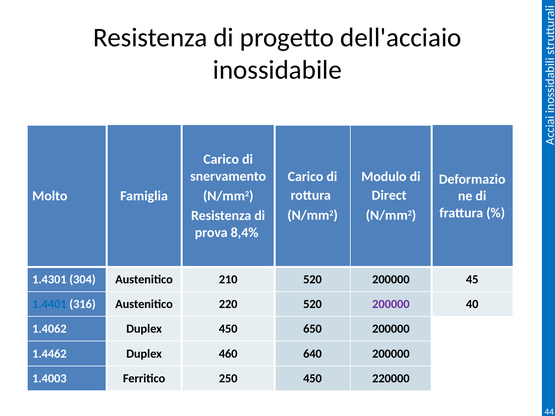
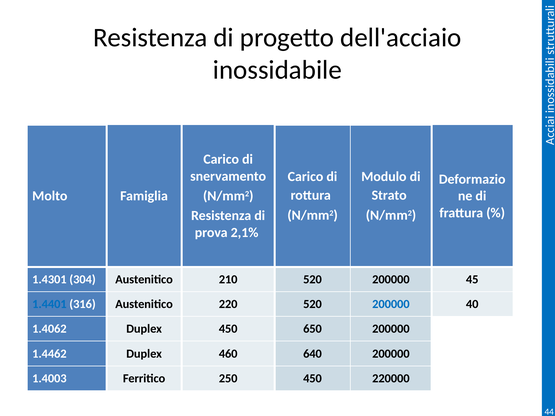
Direct: Direct -> Strato (389, 195)
8,4%: 8,4% -> 2,1% (245, 233)
200000 colour: purple -> blue (391, 304)
